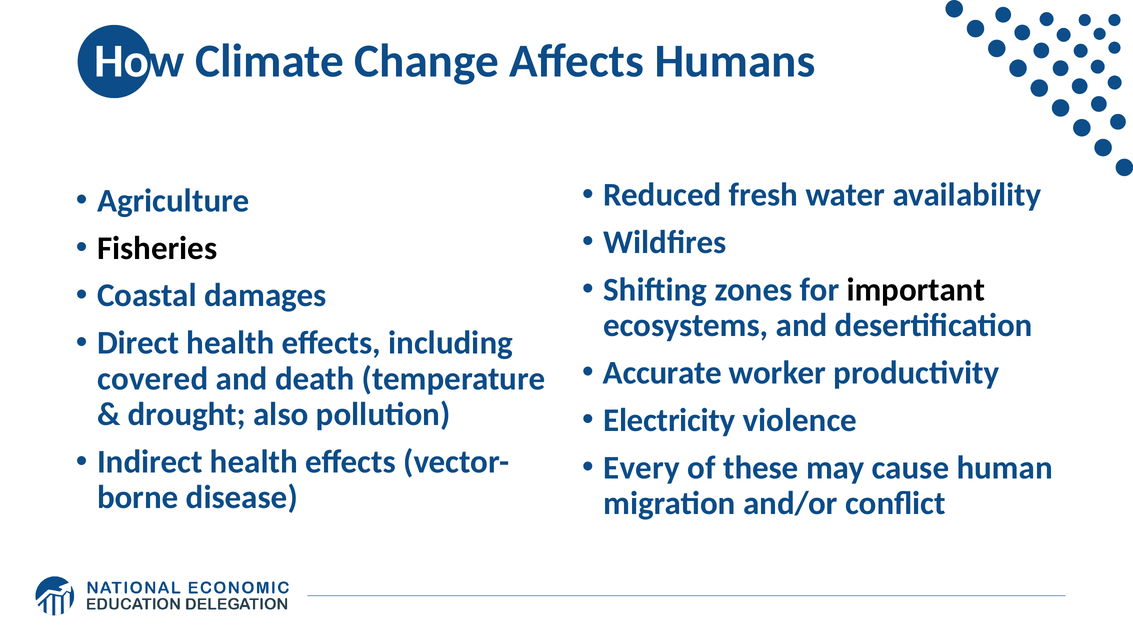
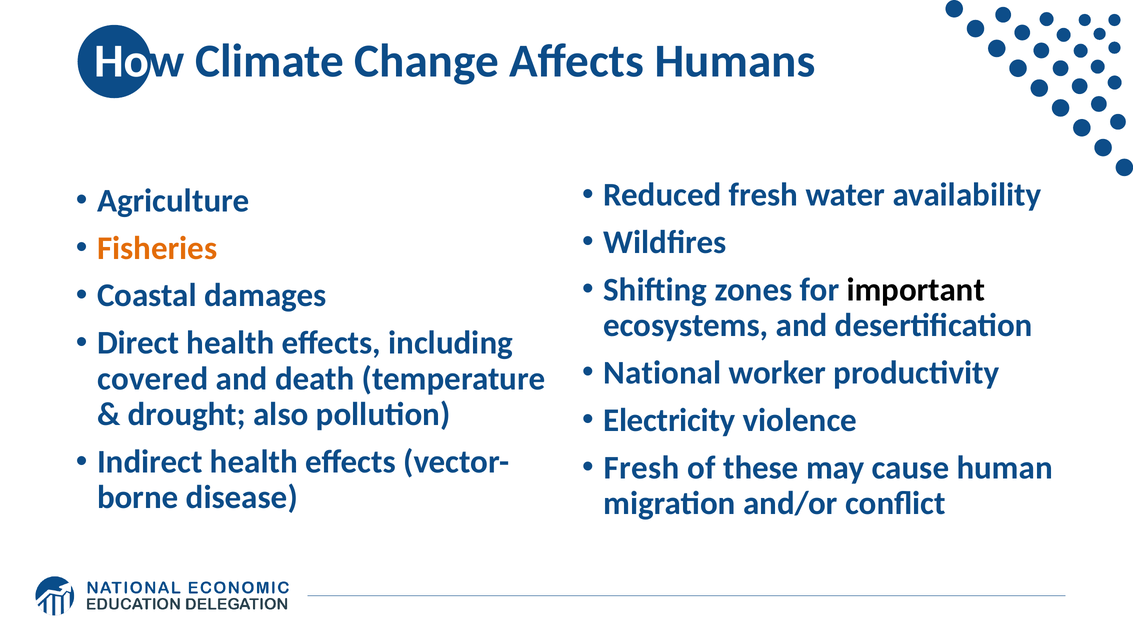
Fisheries colour: black -> orange (157, 248)
Accurate: Accurate -> National (662, 373)
Every: Every -> Fresh (642, 468)
